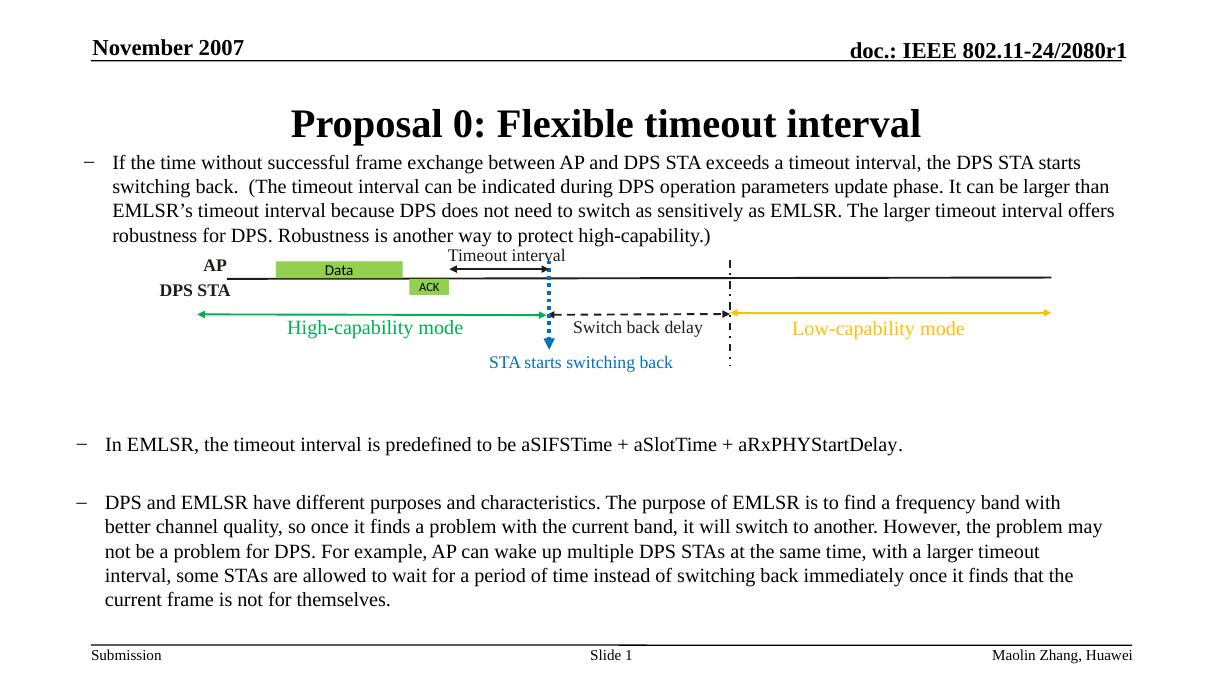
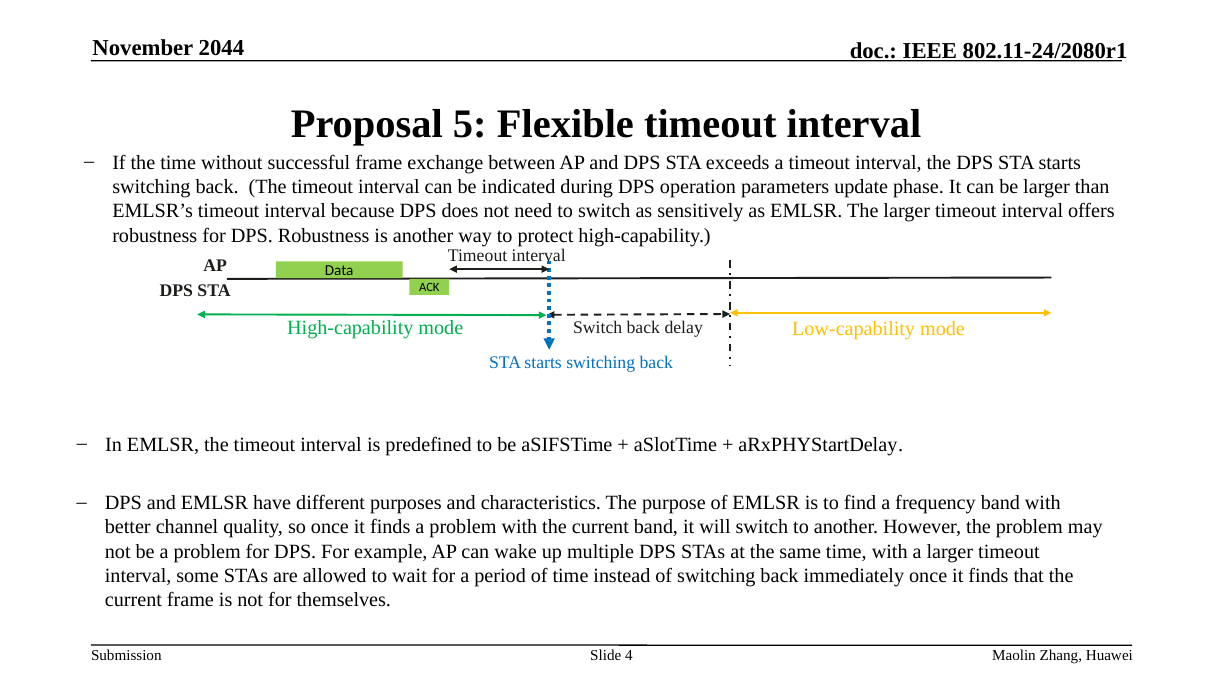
2007: 2007 -> 2044 (221, 48)
0: 0 -> 5 (470, 124)
1: 1 -> 4 (629, 654)
